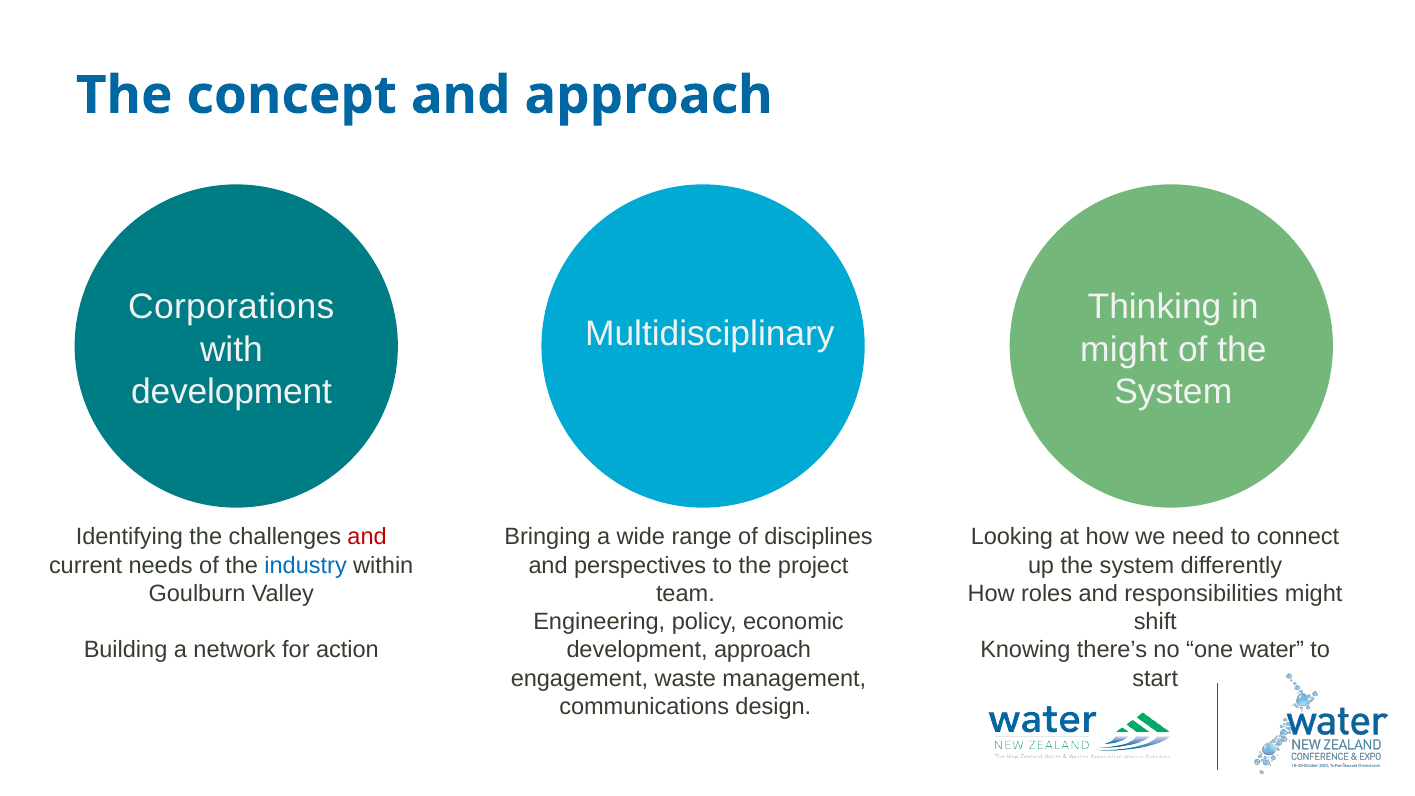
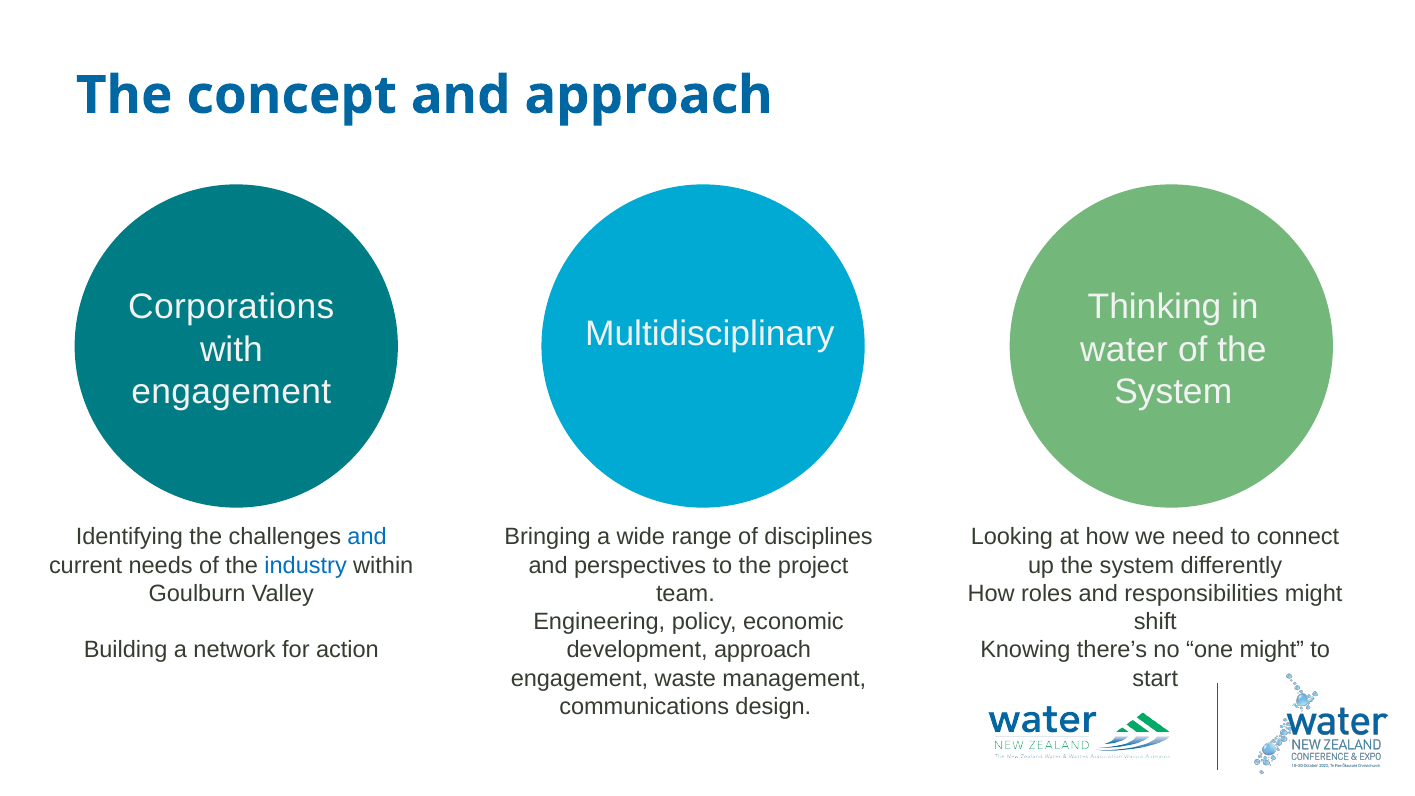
might: might -> water (1124, 349)
development: development -> engagement (231, 392)
and colour: red -> blue (367, 537)
one water: water -> might (1272, 650)
